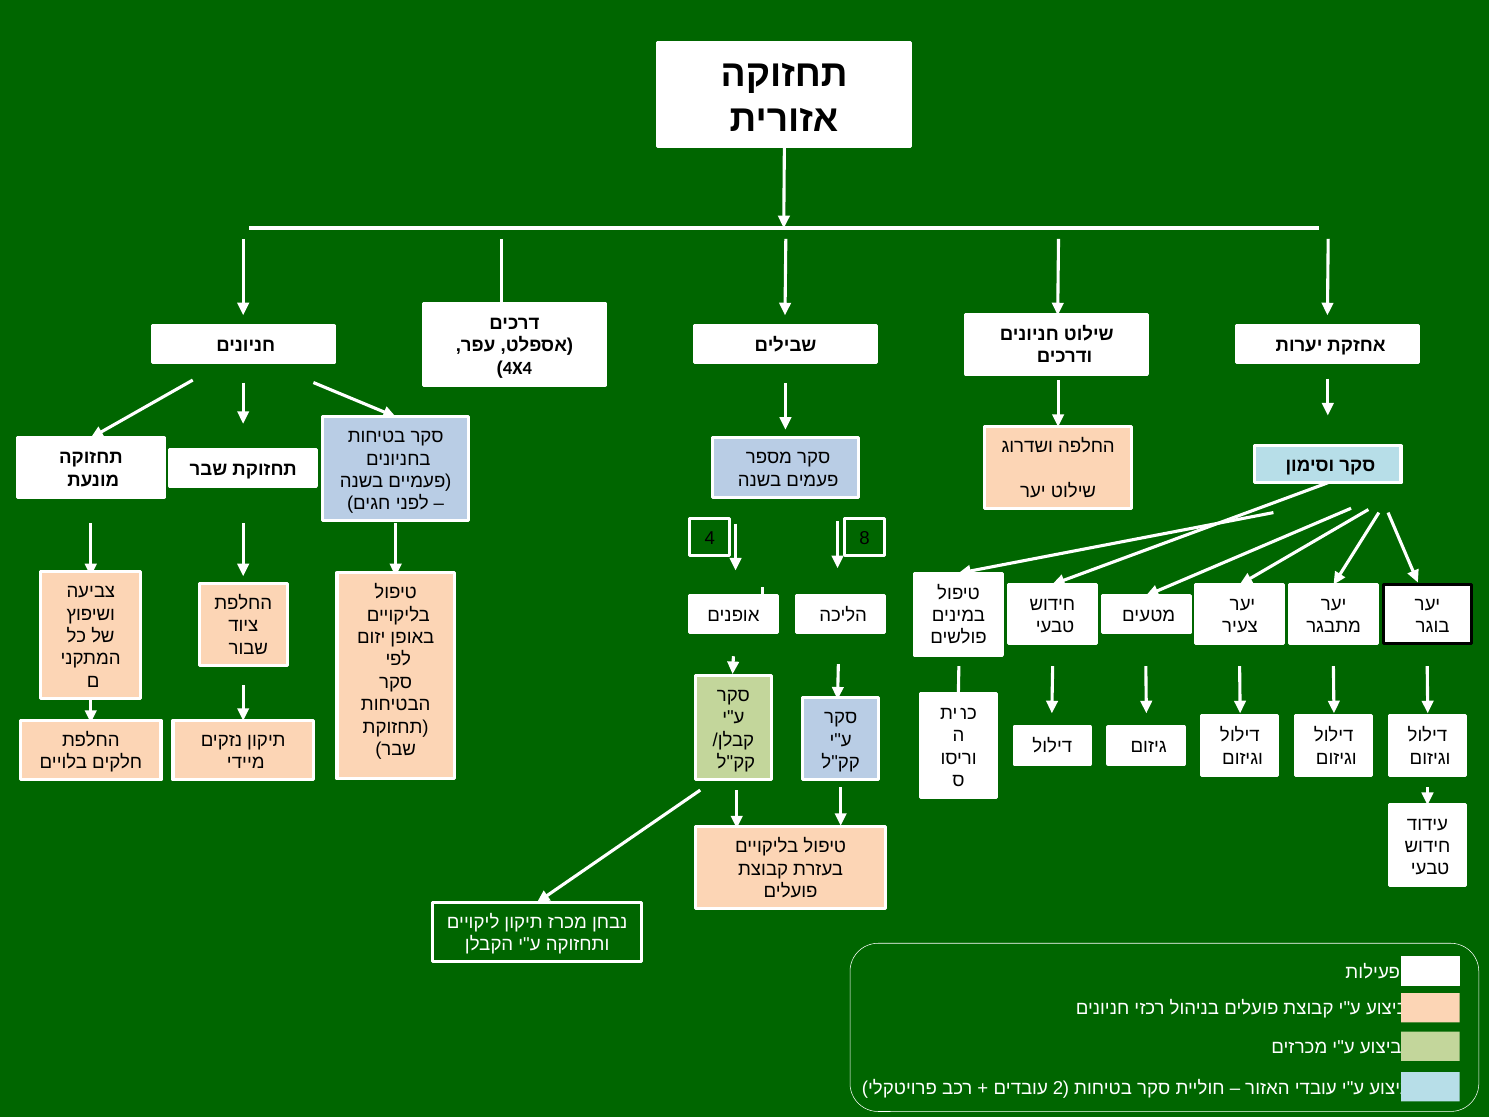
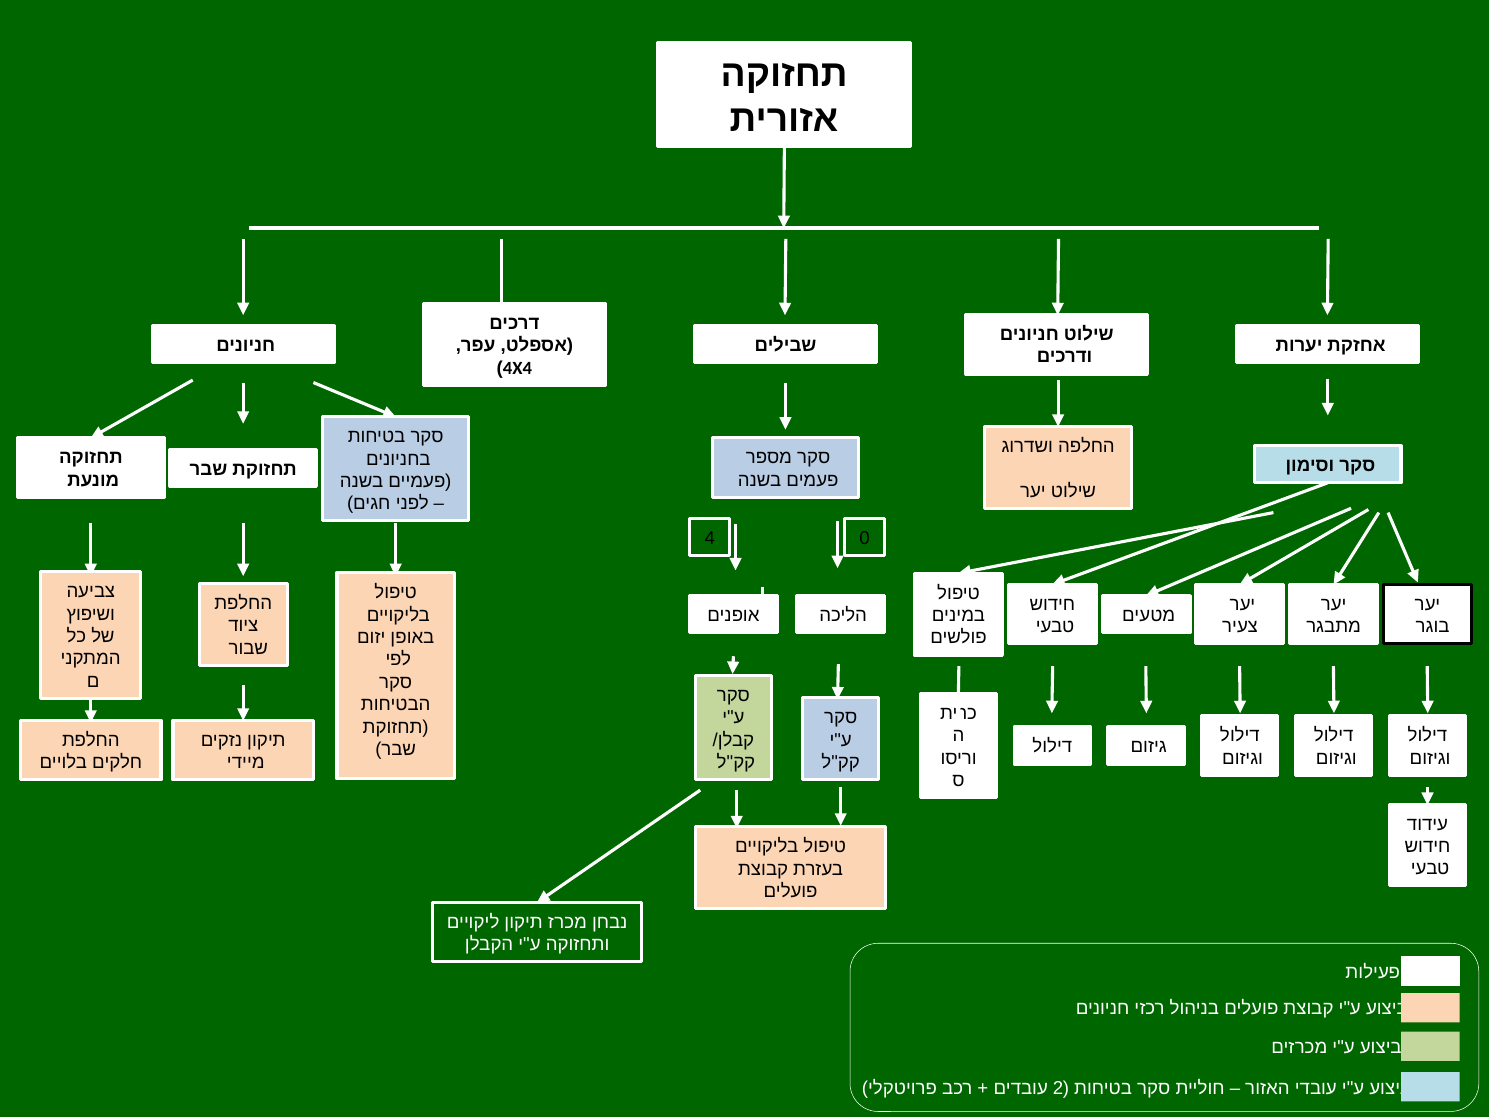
8: 8 -> 0 (864, 538)
